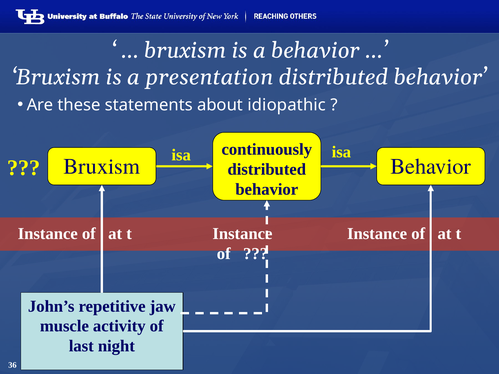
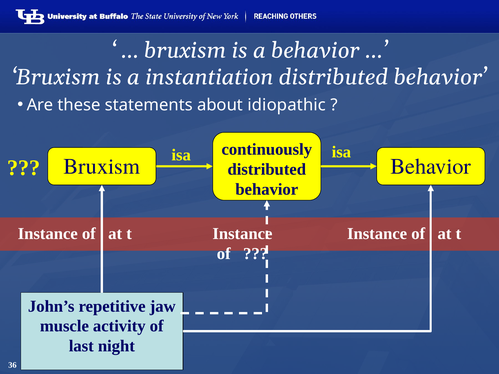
presentation: presentation -> instantiation (210, 77)
